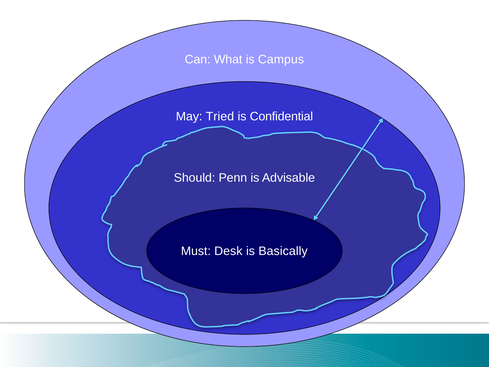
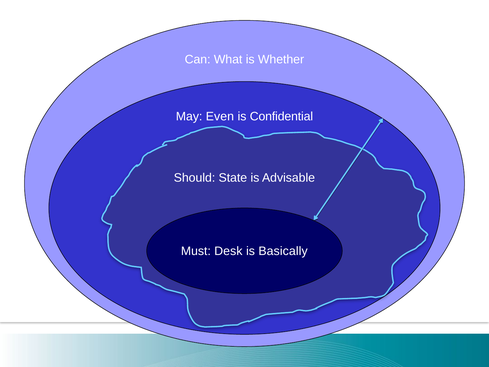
Campus: Campus -> Whether (281, 59)
Tried: Tried -> Even (220, 117)
Penn: Penn -> State (233, 178)
